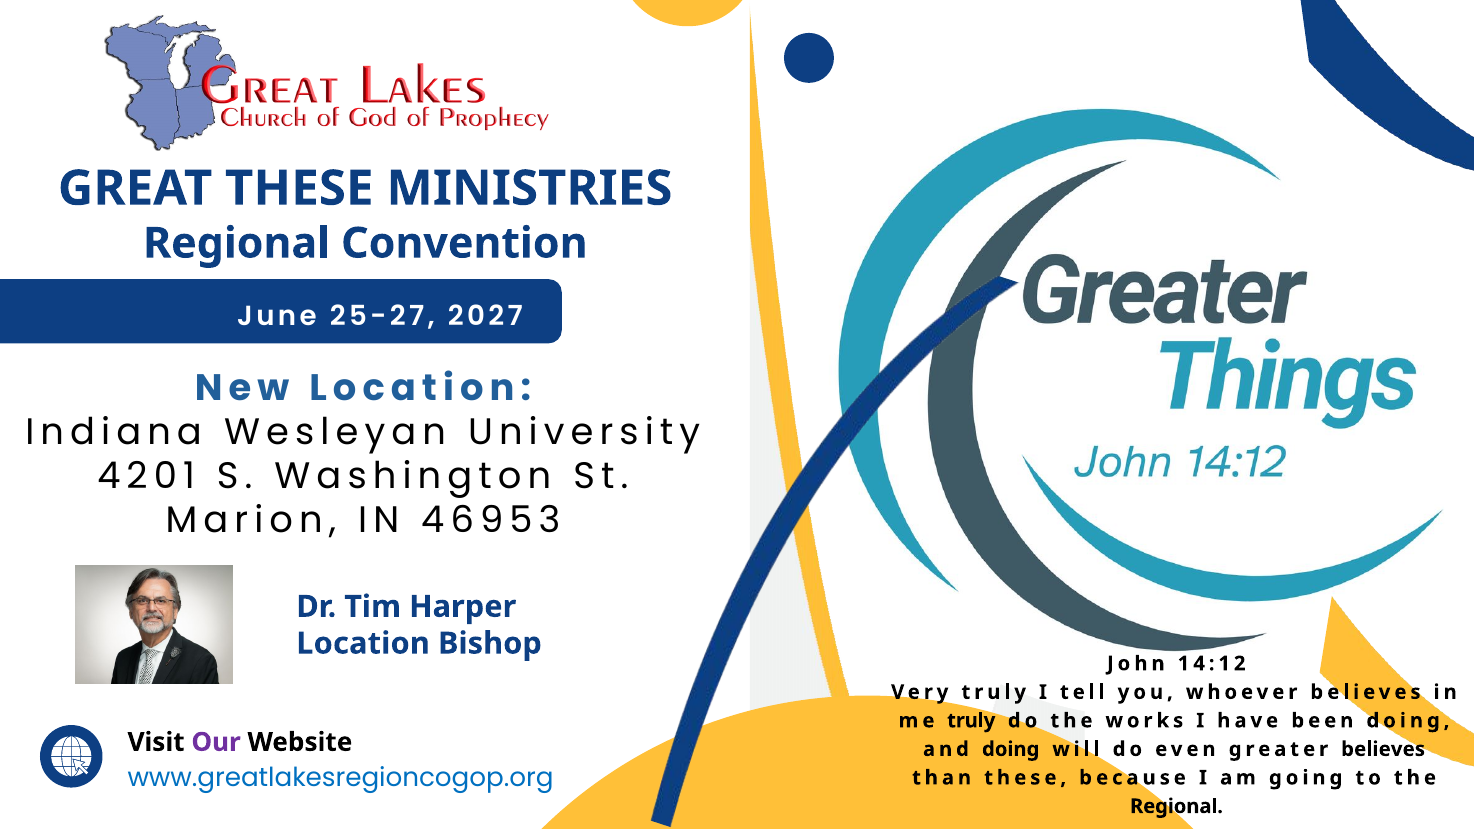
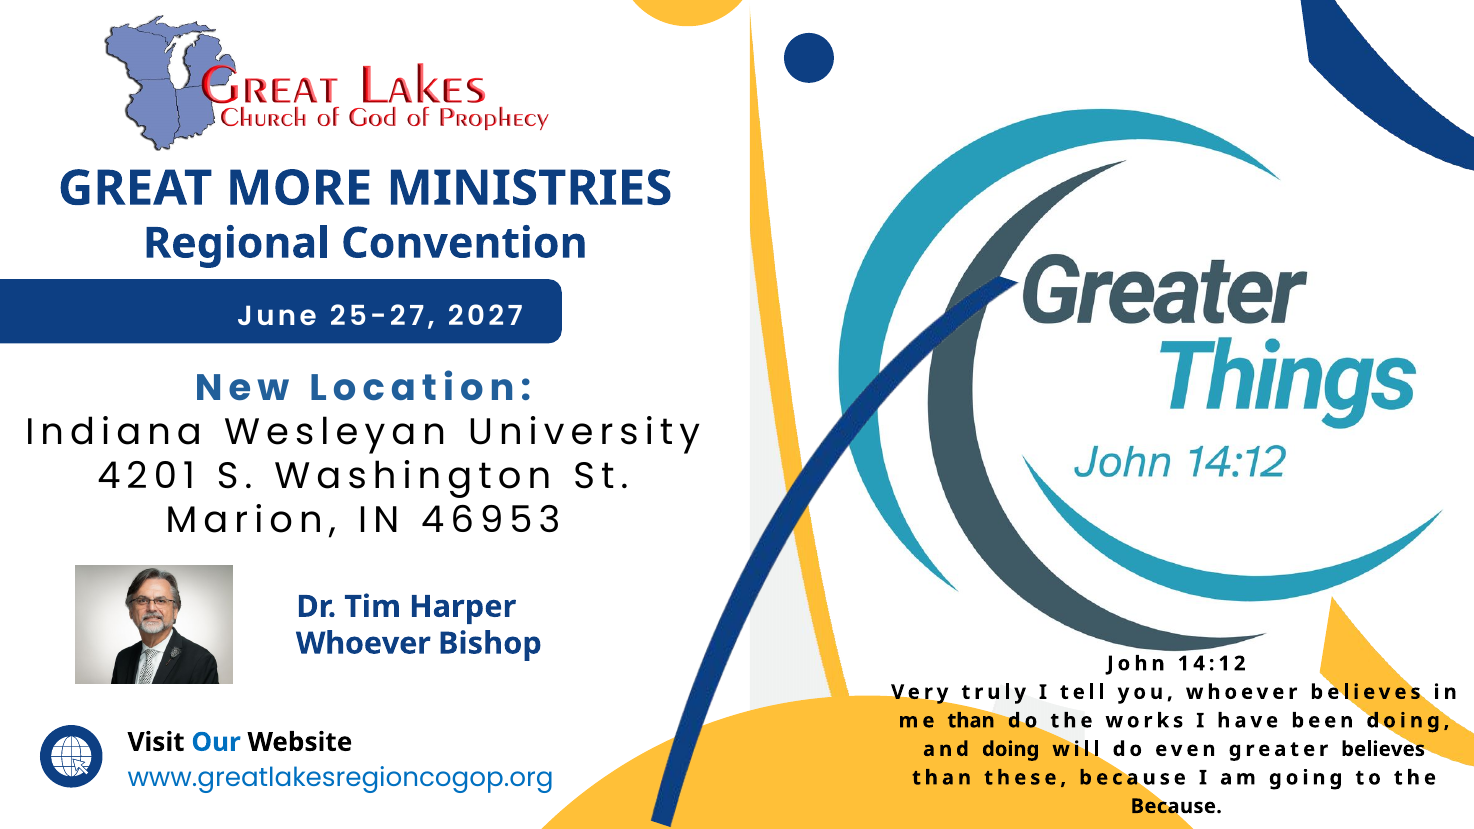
GREAT THESE: THESE -> MORE (299, 189)
Location: Location -> Whoever (363, 644)
me truly: truly -> than (971, 721)
Our colour: purple -> blue (216, 742)
Regional: Regional -> Because (1176, 806)
